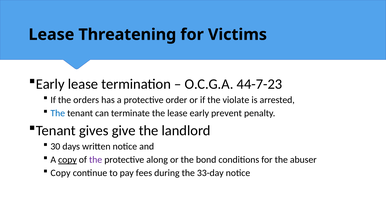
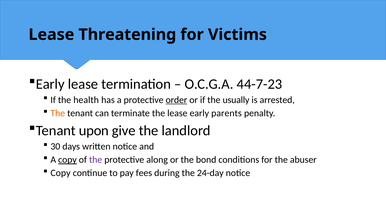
orders: orders -> health (86, 100)
order underline: none -> present (176, 100)
violate: violate -> usually (236, 100)
The colour: blue -> orange (58, 113)
prevent: prevent -> parents (226, 113)
gives: gives -> upon (94, 131)
33-day: 33-day -> 24-day (210, 173)
